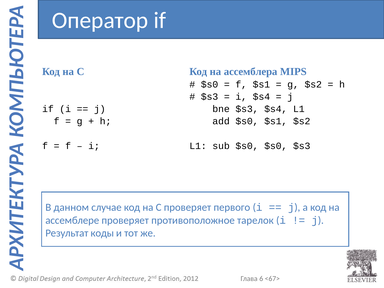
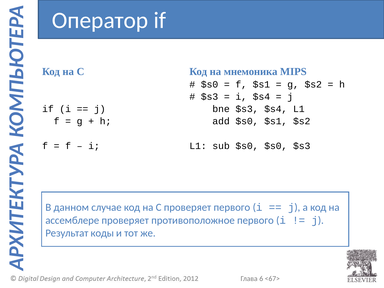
ассемблера: ассемблера -> мнемоника (251, 72)
противоположное тарелок: тарелок -> первого (255, 220)
